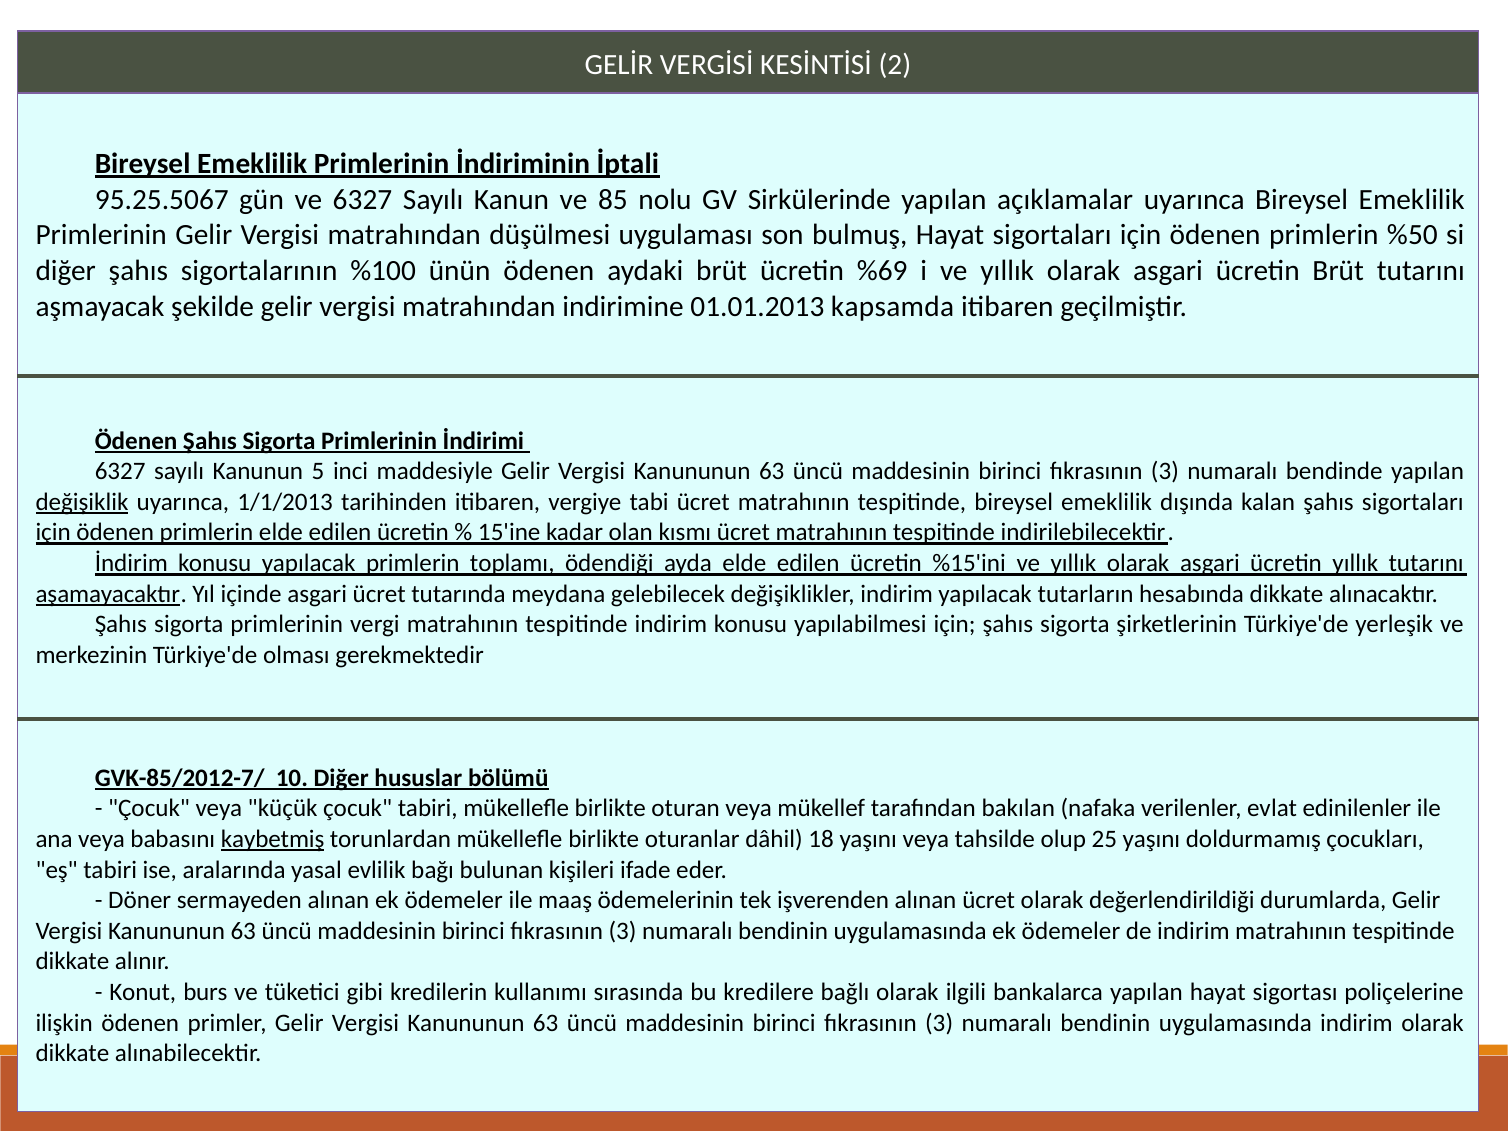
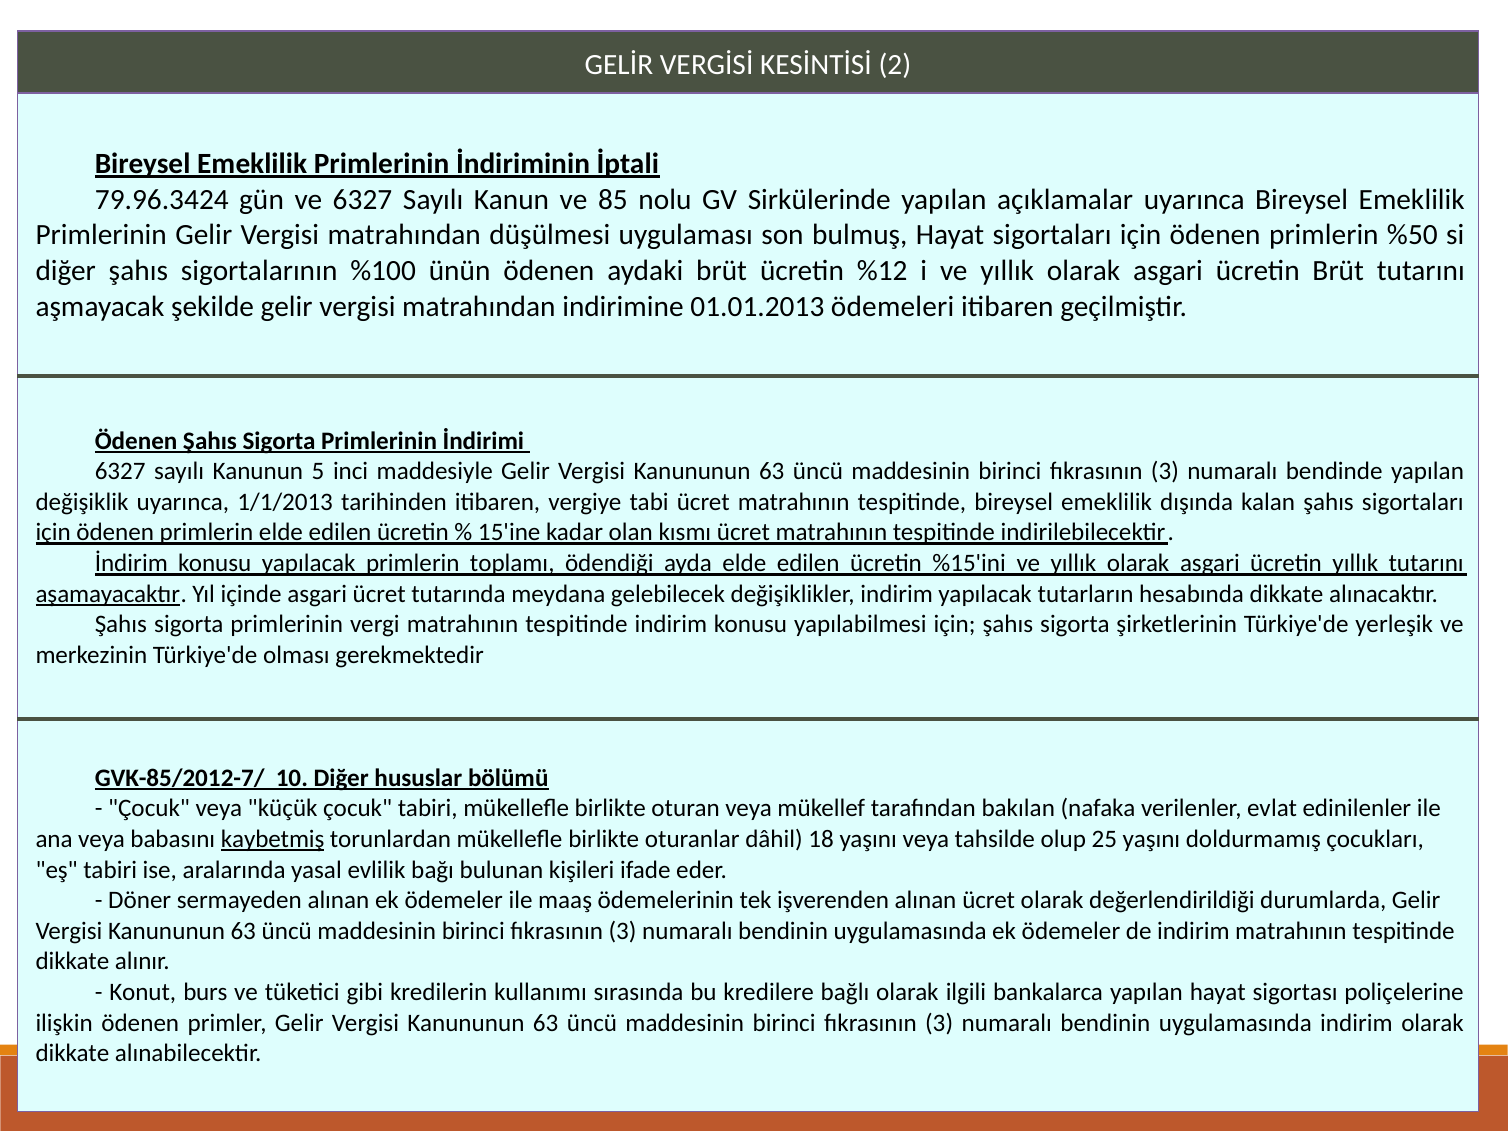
95.25.5067: 95.25.5067 -> 79.96.3424 (162, 199)
%69: %69 -> %12 (882, 271)
kapsamda: kapsamda -> ödemeleri (893, 306)
değişiklik underline: present -> none (82, 502)
